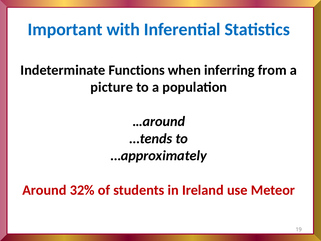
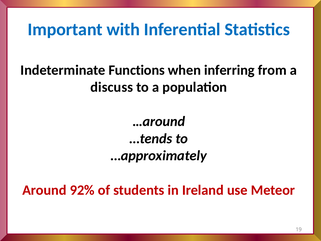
picture: picture -> discuss (112, 87)
32%: 32% -> 92% (82, 190)
